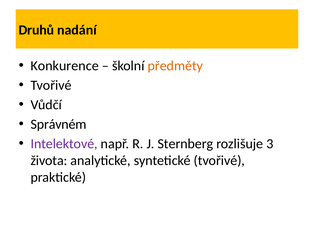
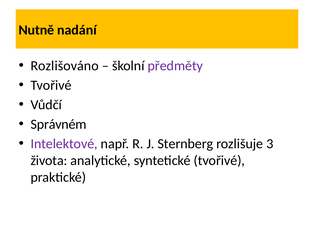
Druhů: Druhů -> Nutně (36, 30)
Konkurence: Konkurence -> Rozlišováno (65, 66)
předměty colour: orange -> purple (175, 66)
